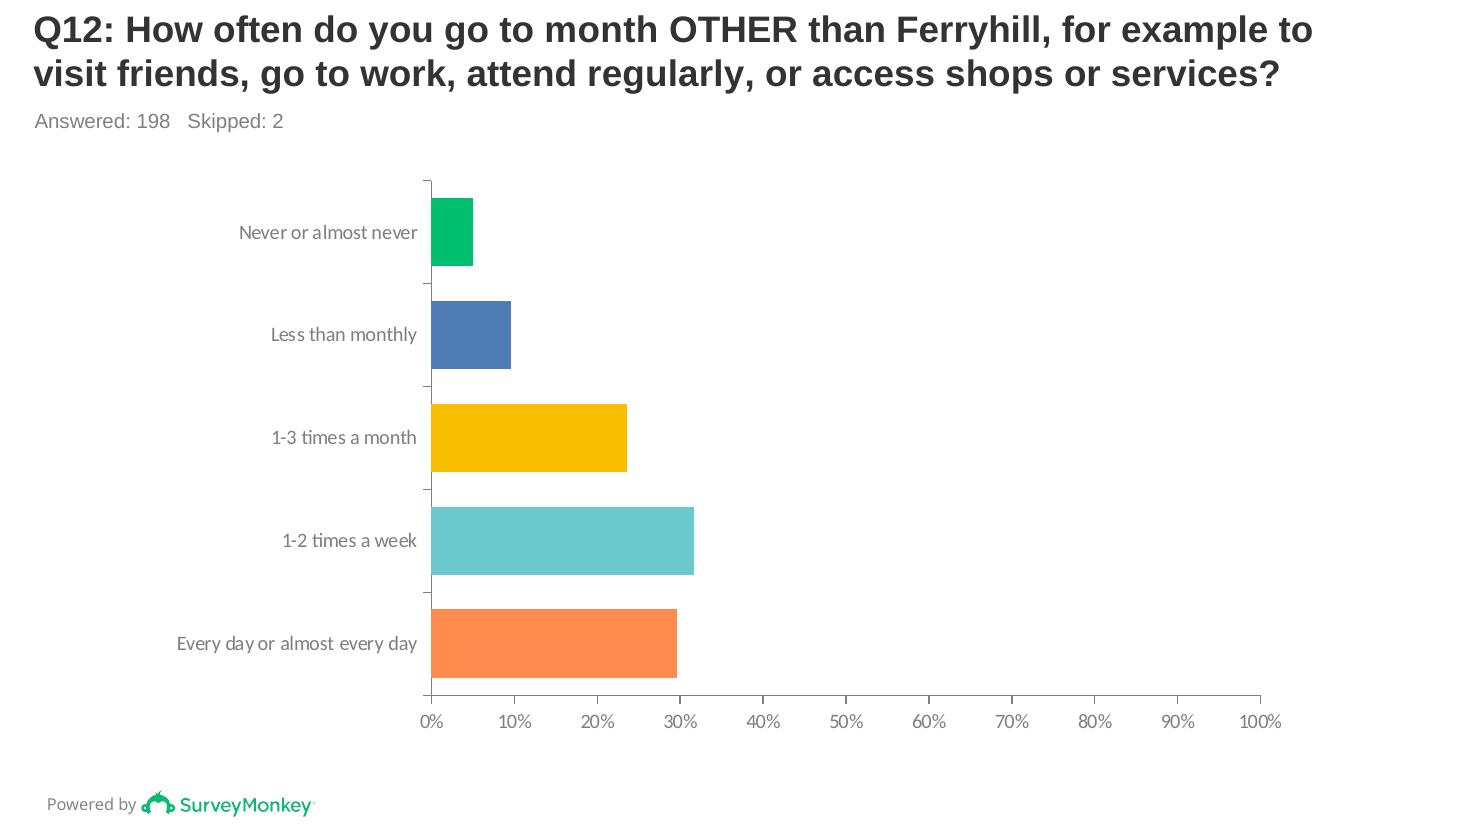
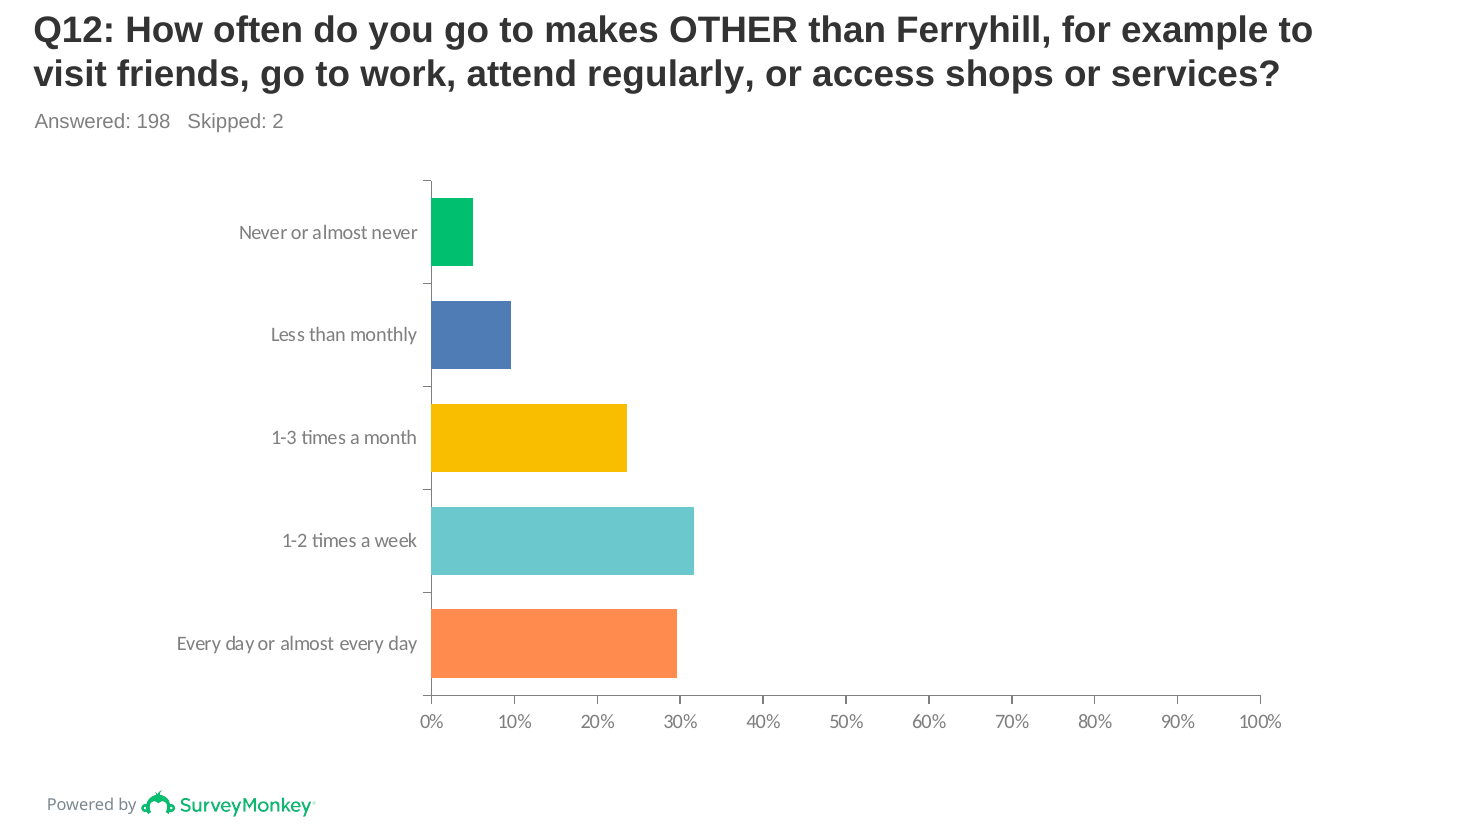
to month: month -> makes (602, 30)
